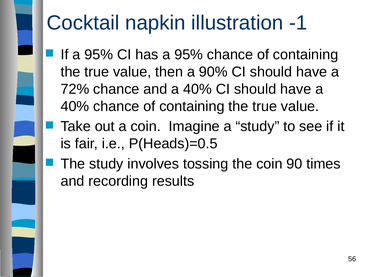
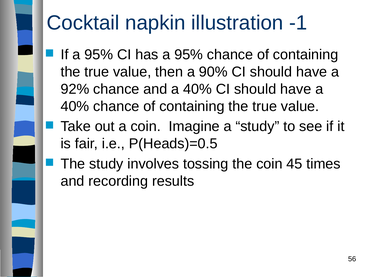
72%: 72% -> 92% (75, 89)
90: 90 -> 45 (294, 164)
